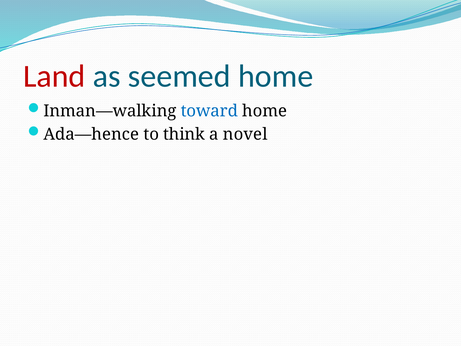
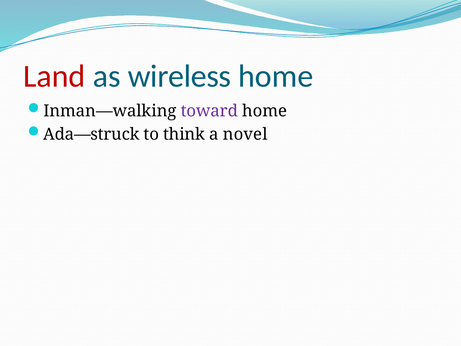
seemed: seemed -> wireless (179, 76)
toward colour: blue -> purple (209, 111)
Ada—hence: Ada—hence -> Ada—struck (91, 134)
